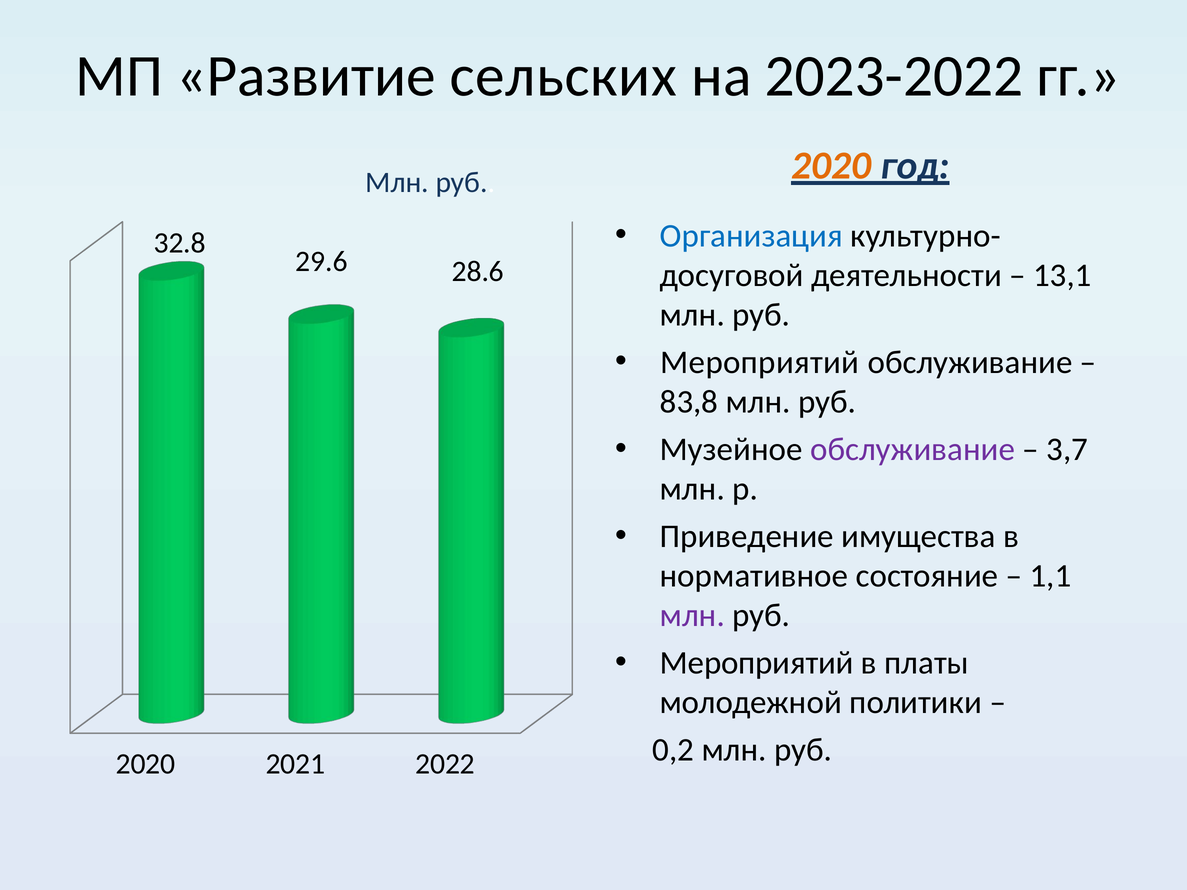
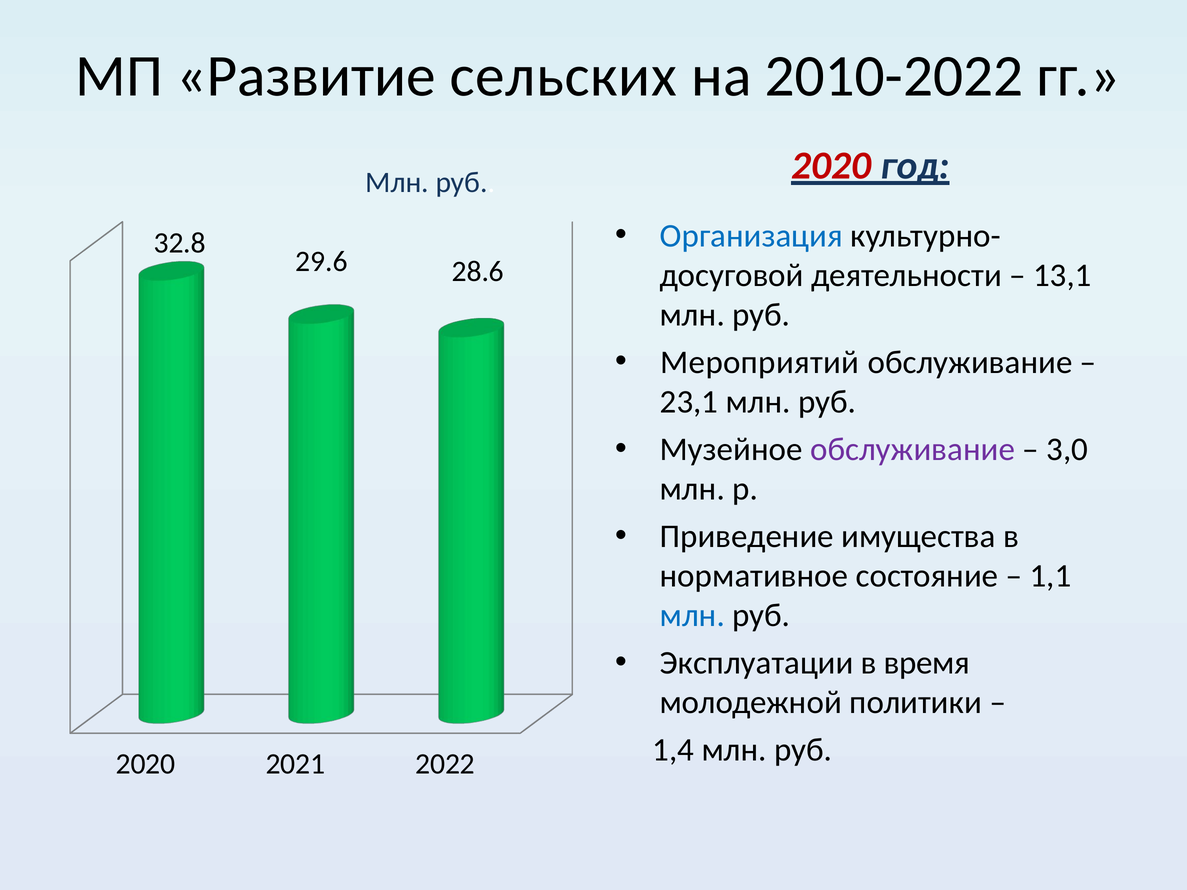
2023-2022: 2023-2022 -> 2010-2022 (894, 76)
2020 colour: orange -> red (831, 166)
83,8: 83,8 -> 23,1 (689, 402)
3,7: 3,7 -> 3,0 (1067, 449)
млн colour: purple -> blue (692, 616)
Мероприятий: Мероприятий -> Эксплуатации (757, 663)
платы: платы -> время (927, 663)
0,2: 0,2 -> 1,4 (673, 750)
